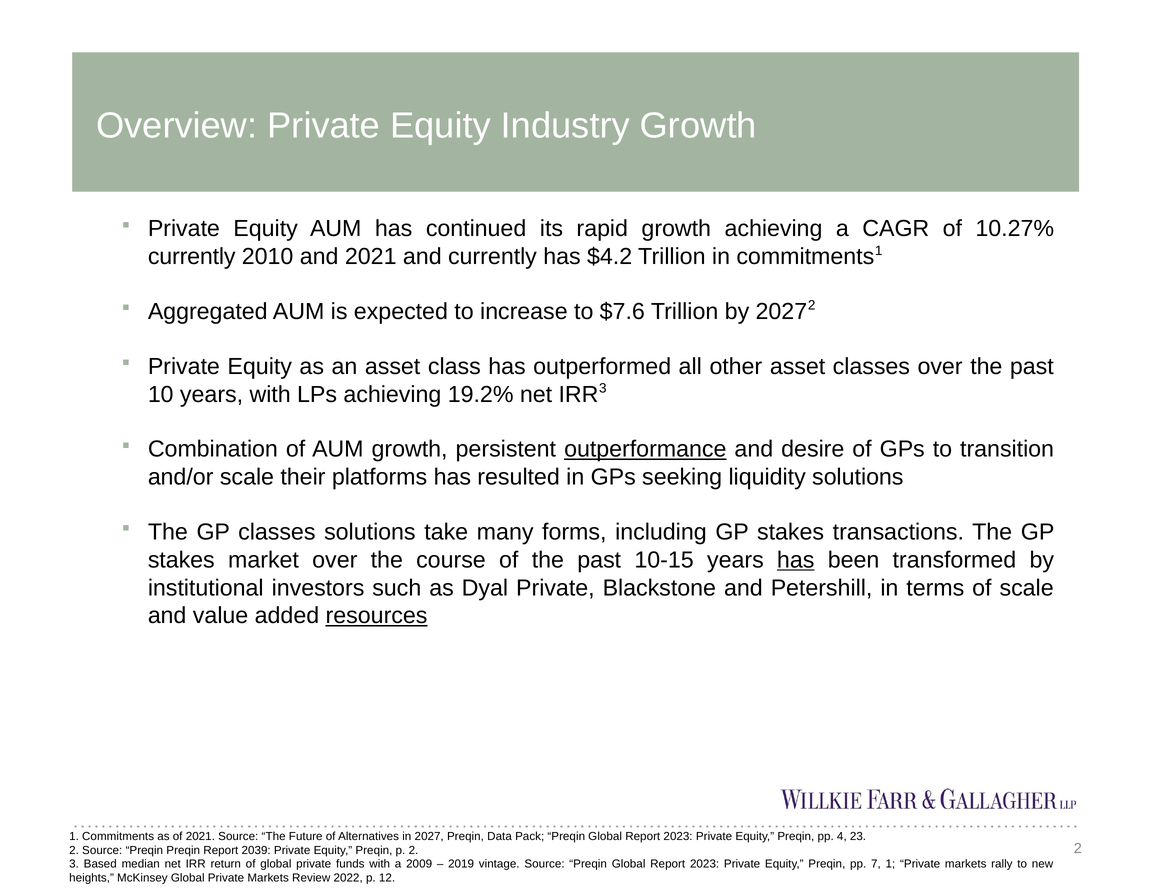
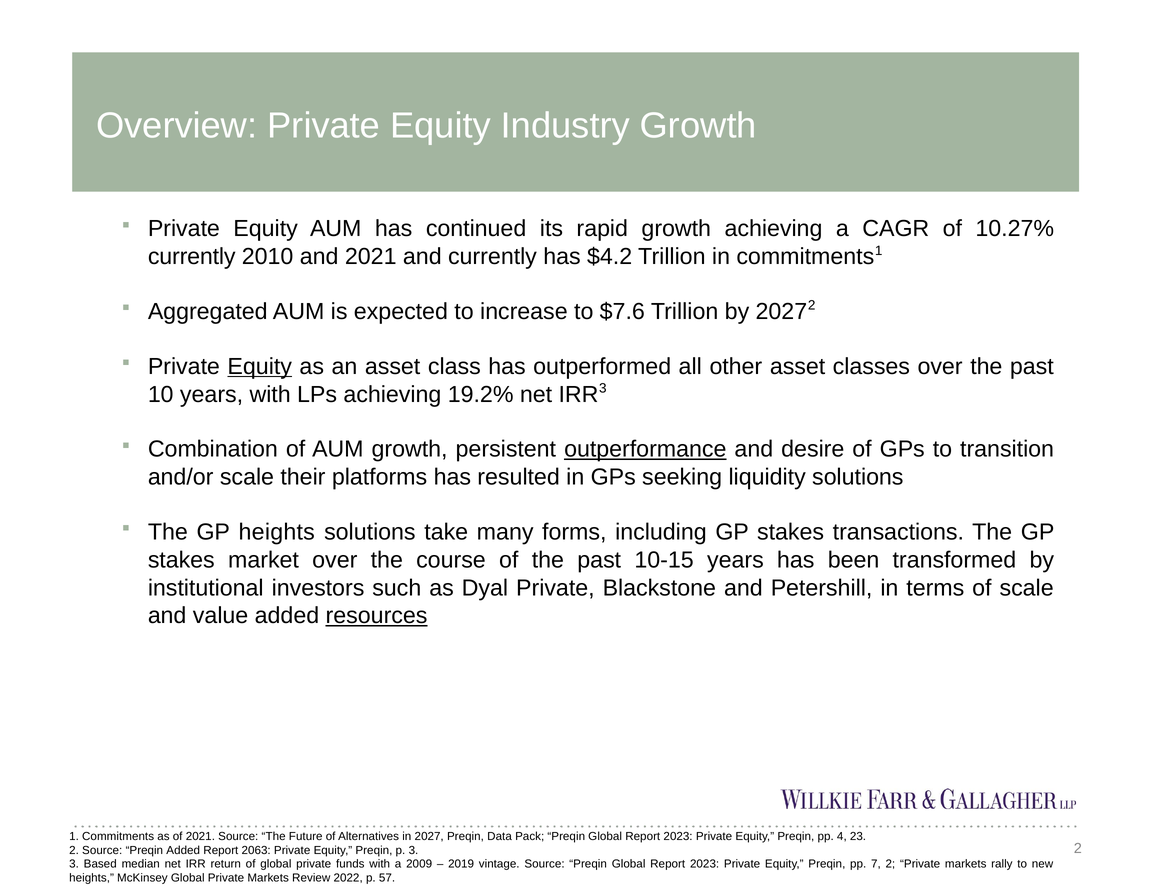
Equity underline: none -> present (260, 367)
GP classes: classes -> heights (277, 532)
has underline: present -> none (796, 560)
Preqin Preqin: Preqin -> Added (183, 851)
2039: 2039 -> 2063 (256, 851)
p 2: 2 -> 3 (413, 851)
7 1: 1 -> 2 (890, 864)
12: 12 -> 57 (387, 878)
